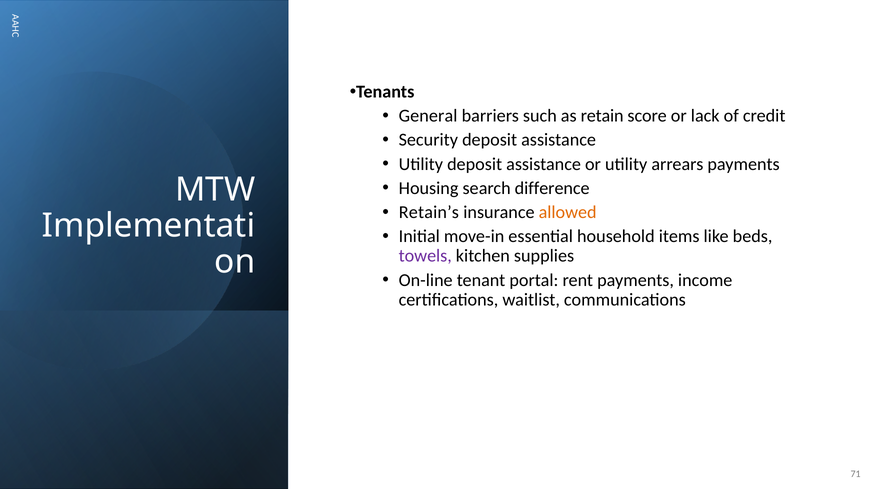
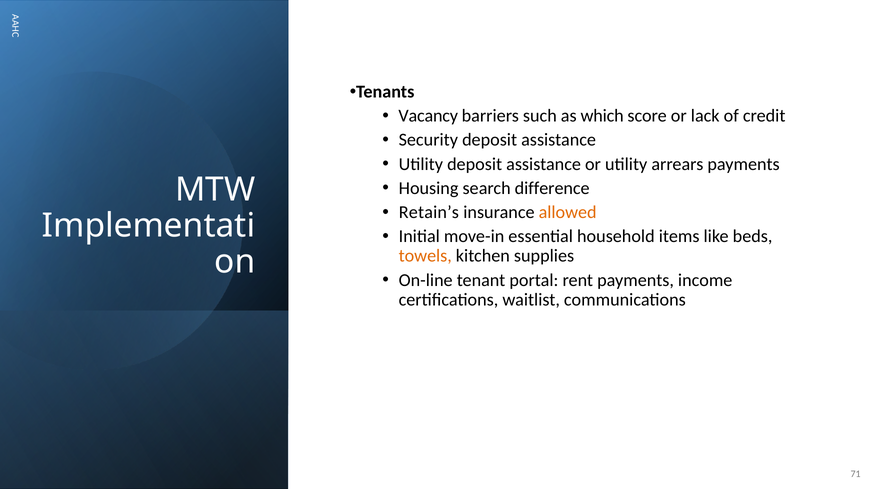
General: General -> Vacancy (428, 116)
retain: retain -> which (602, 116)
towels colour: purple -> orange (425, 256)
